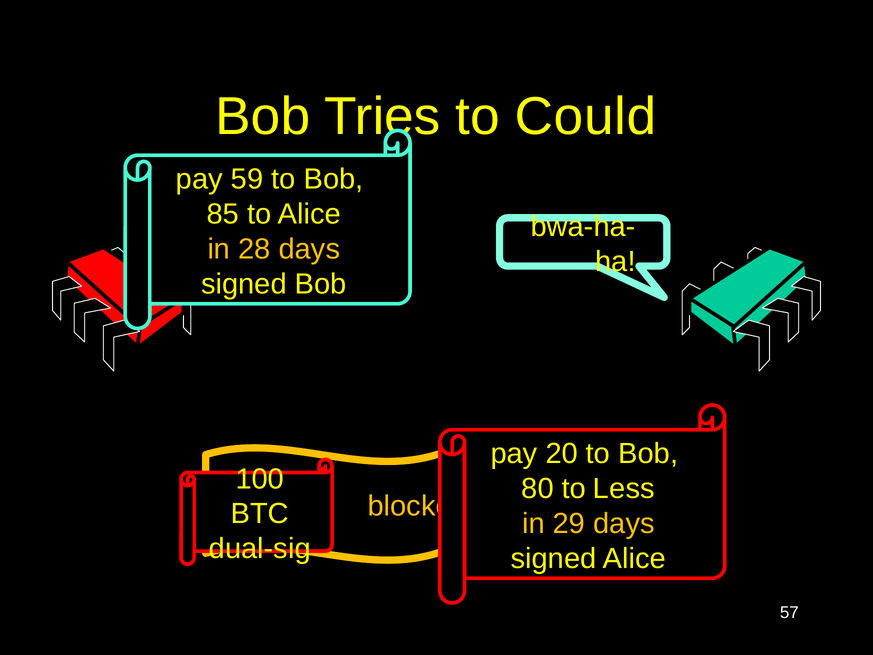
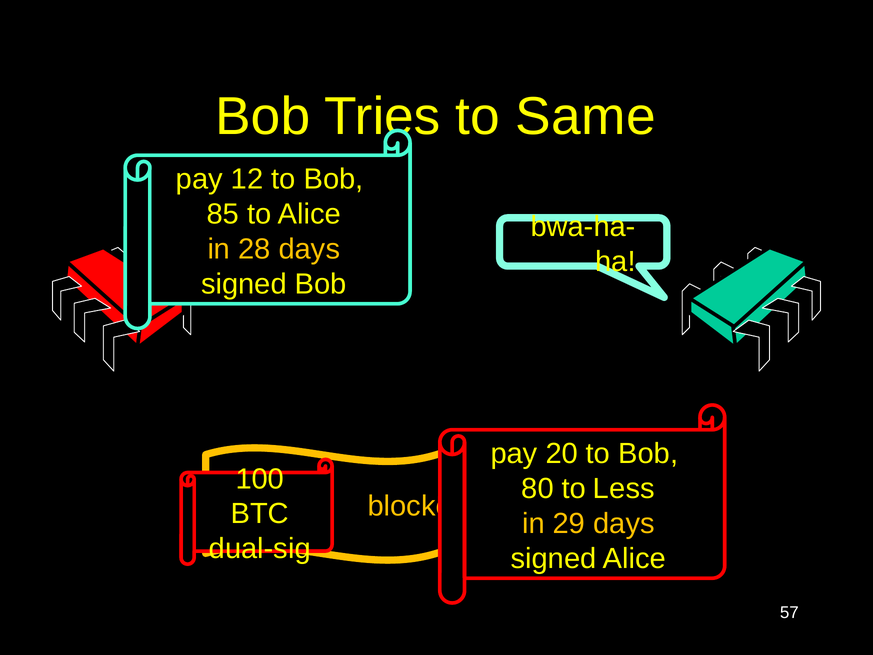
Could: Could -> Same (586, 116)
59: 59 -> 12 (247, 179)
